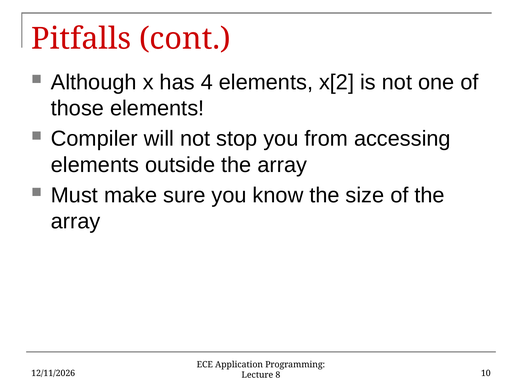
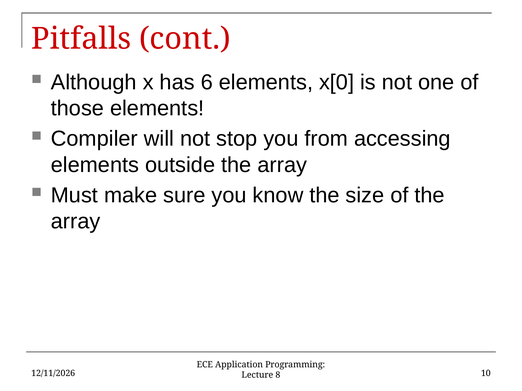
4: 4 -> 6 (207, 82)
x[2: x[2 -> x[0 (337, 82)
